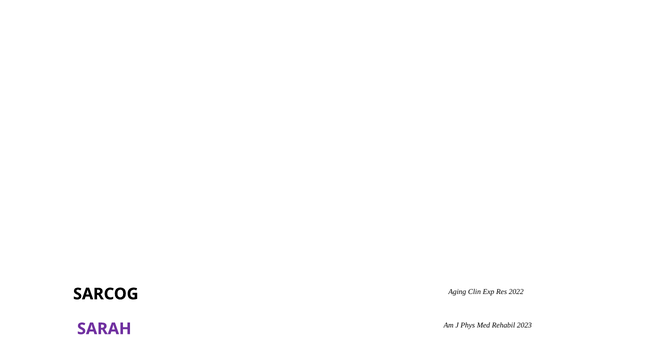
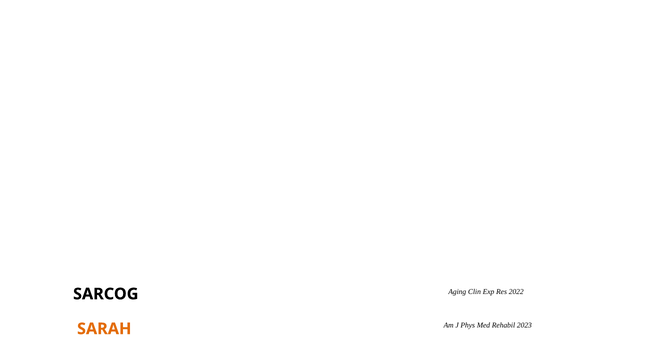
SARAH colour: purple -> orange (104, 329)
